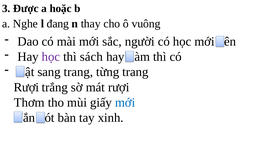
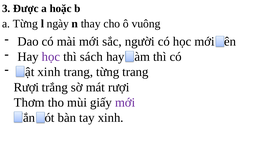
a Nghe: Nghe -> Từng (25, 24)
đang: đang -> ngày (58, 24)
sang: sang -> xinh (49, 72)
mới colour: blue -> purple (125, 102)
